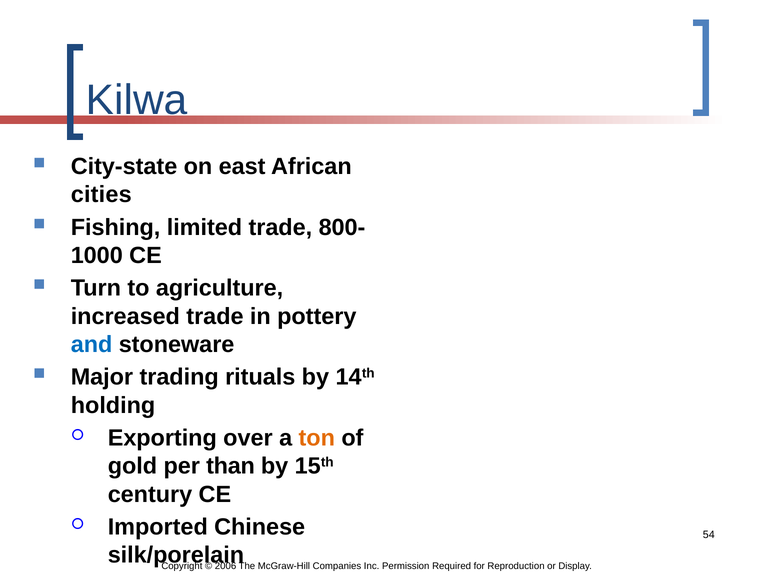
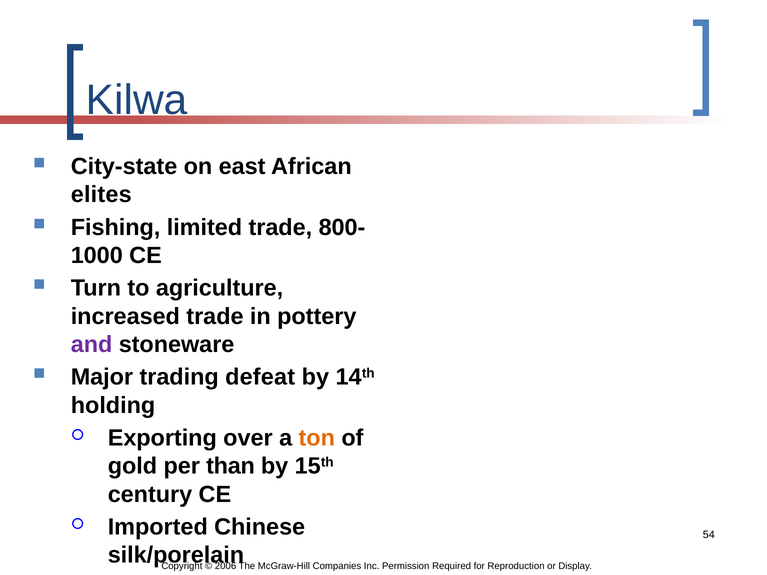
cities: cities -> elites (101, 195)
and colour: blue -> purple (92, 345)
rituals: rituals -> defeat (260, 377)
